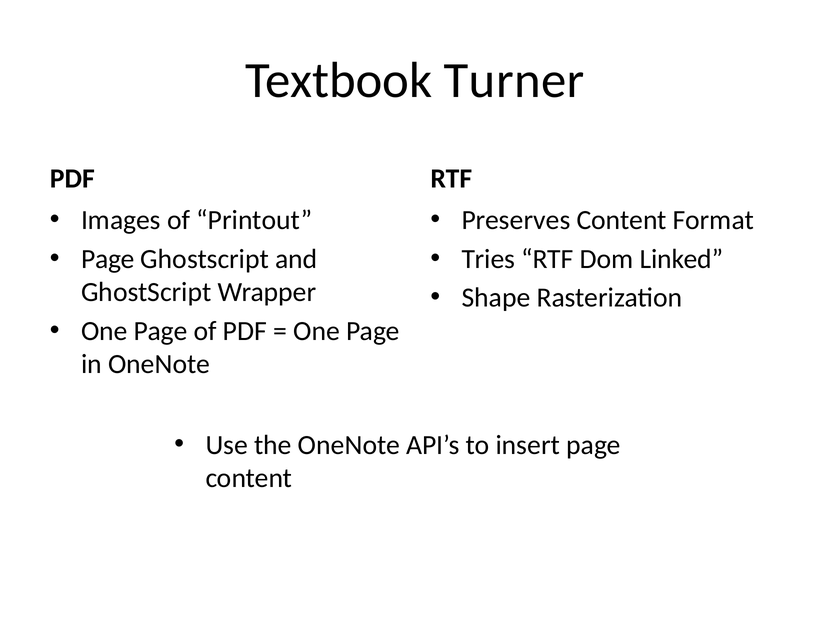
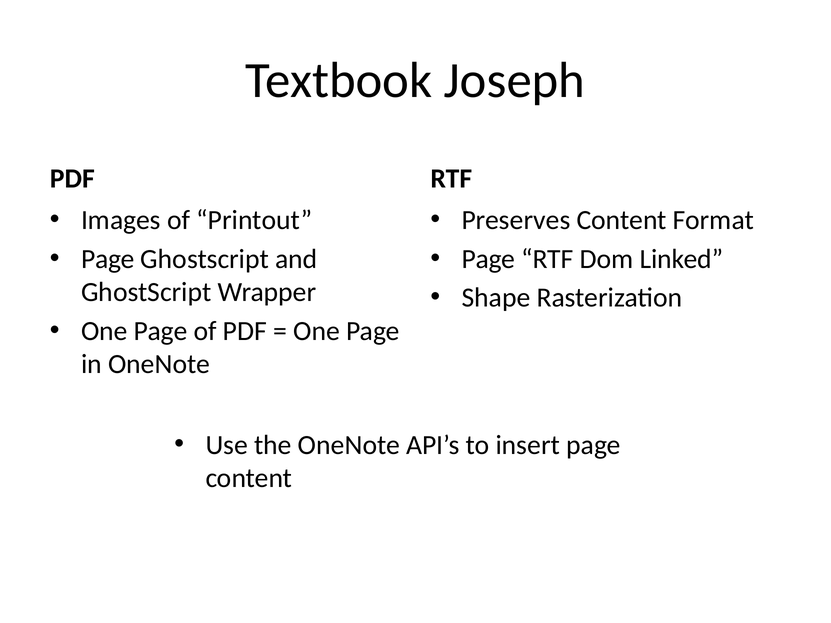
Turner: Turner -> Joseph (514, 80)
Tries: Tries -> Page (488, 259)
